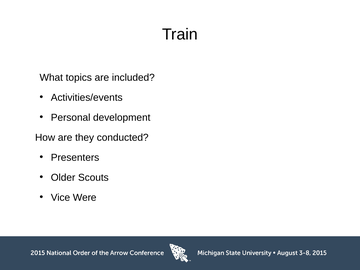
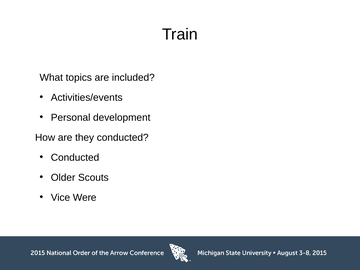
Presenters: Presenters -> Conducted (75, 157)
